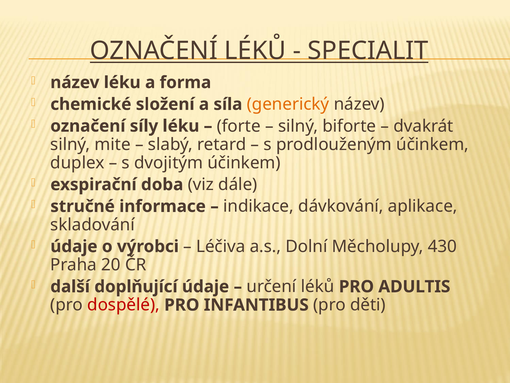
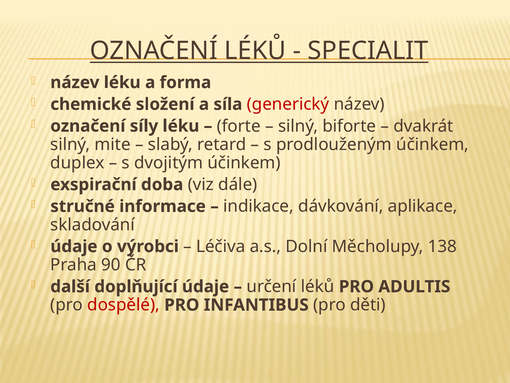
generický colour: orange -> red (288, 104)
430: 430 -> 138 (442, 246)
20: 20 -> 90 (111, 265)
